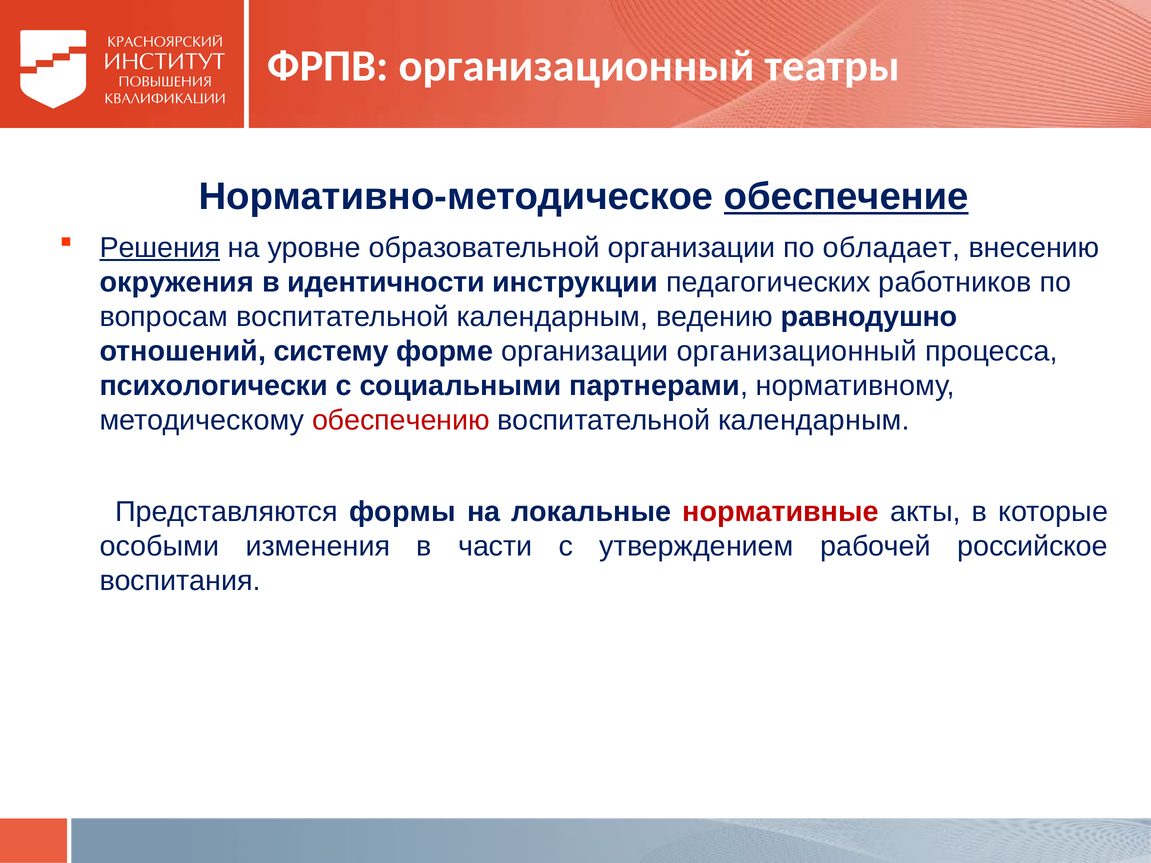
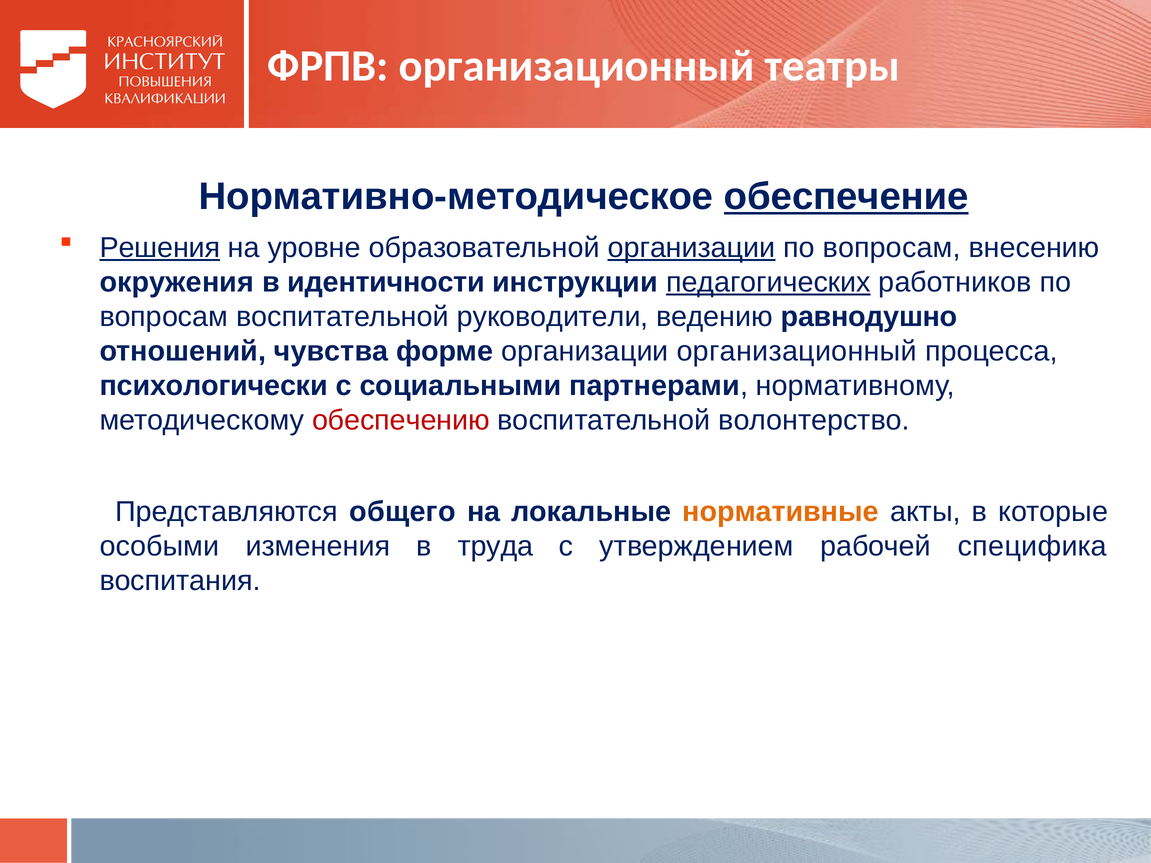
организации underline: none -> present (692, 248)
обладает: обладает -> вопросам (892, 248)
педагогических underline: none -> present (768, 282)
вопросам воспитательной календарным: календарным -> руководители (553, 317)
систему: систему -> чувства (331, 351)
календарным: календарным -> волонтерство (814, 420)
формы: формы -> общего (402, 512)
нормативные colour: red -> orange (781, 512)
части: части -> труда (495, 546)
российское: российское -> специфика (1032, 546)
